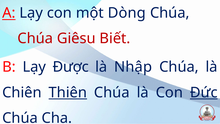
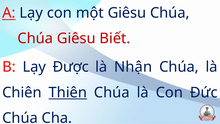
một Dòng: Dòng -> Giêsu (127, 13)
Nhập: Nhập -> Nhận (133, 67)
Đức underline: present -> none (204, 92)
